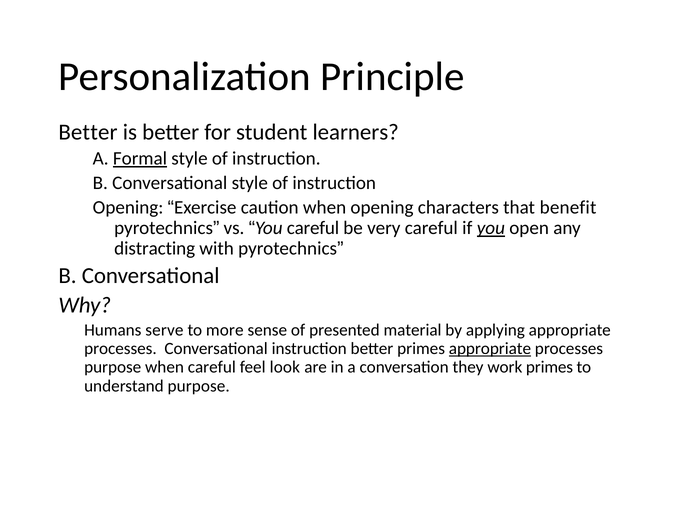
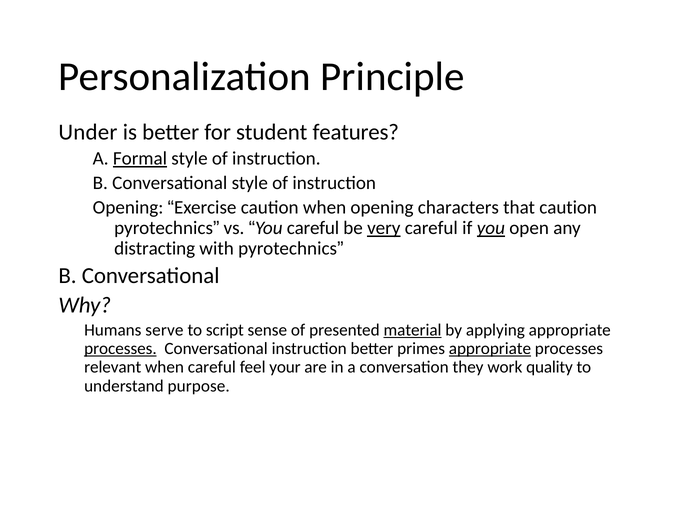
Better: Better -> Under (88, 132)
learners: learners -> features (356, 132)
that benefit: benefit -> caution (568, 208)
very underline: none -> present (384, 228)
more: more -> script (225, 330)
material underline: none -> present (413, 330)
processes underline: none -> present (120, 349)
purpose: purpose -> relevant (113, 368)
look: look -> your (285, 368)
work primes: primes -> quality (549, 368)
